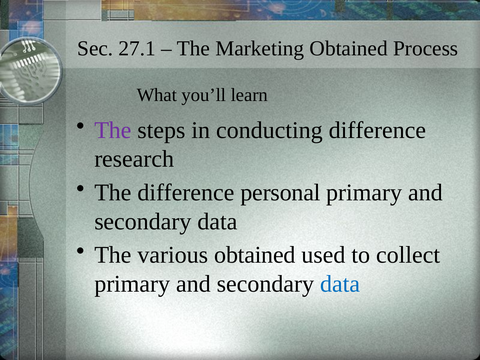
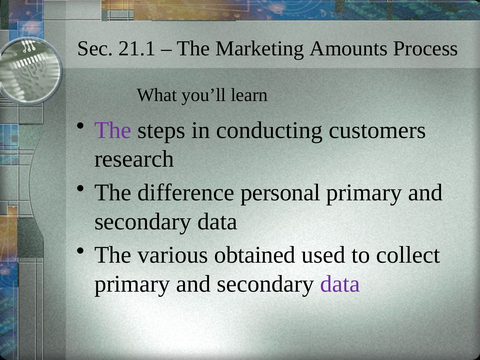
27.1: 27.1 -> 21.1 (137, 48)
Marketing Obtained: Obtained -> Amounts (349, 48)
conducting difference: difference -> customers (377, 130)
data colour: blue -> purple (340, 284)
